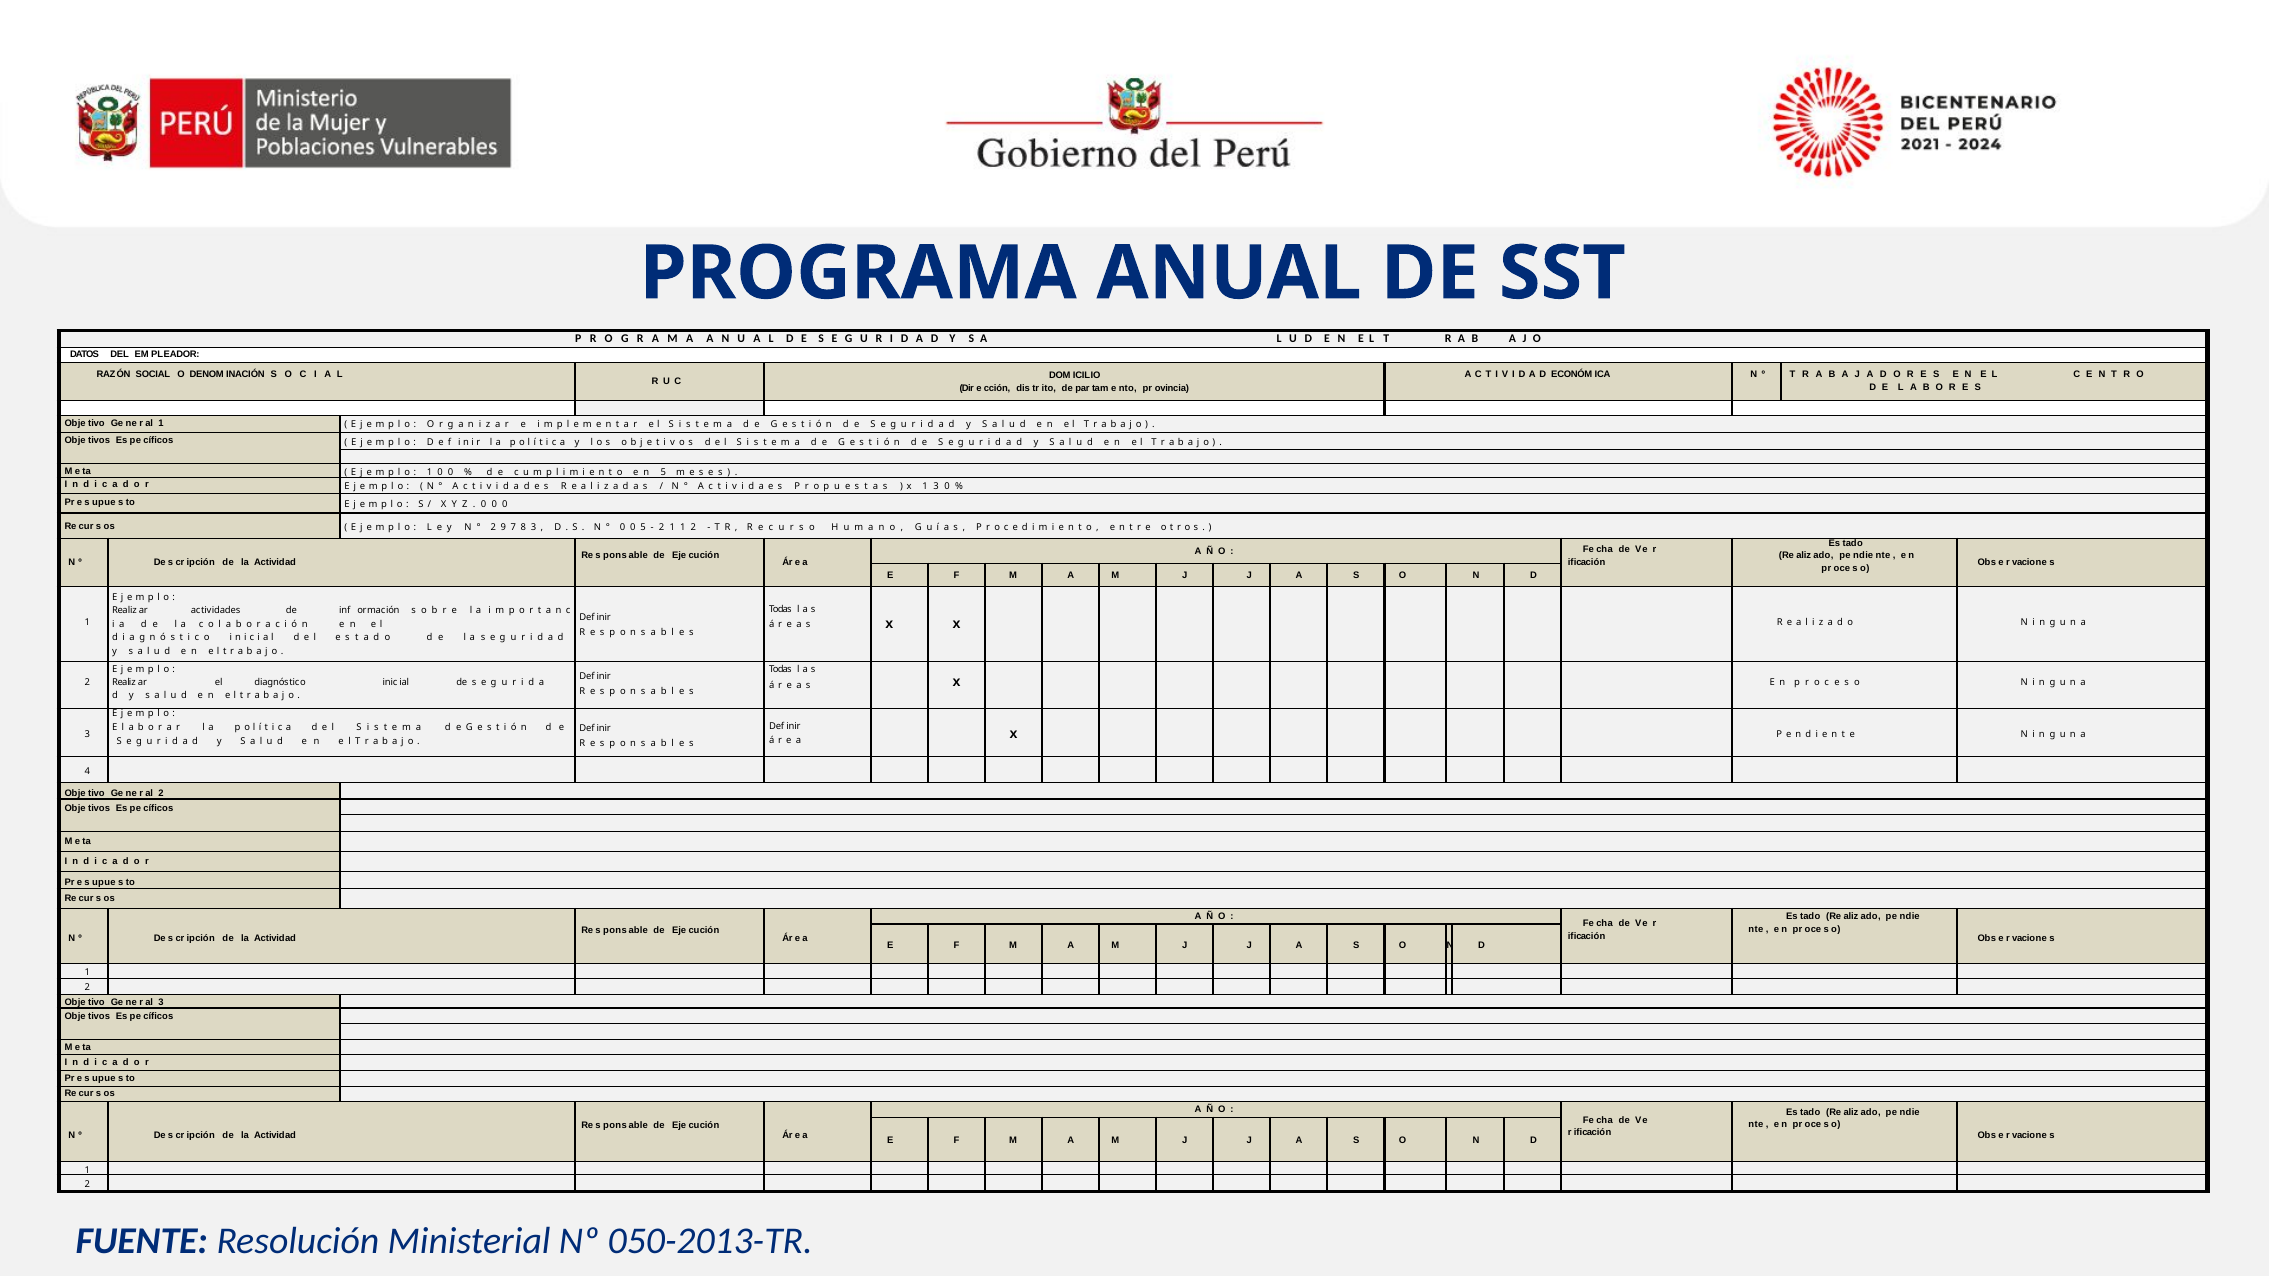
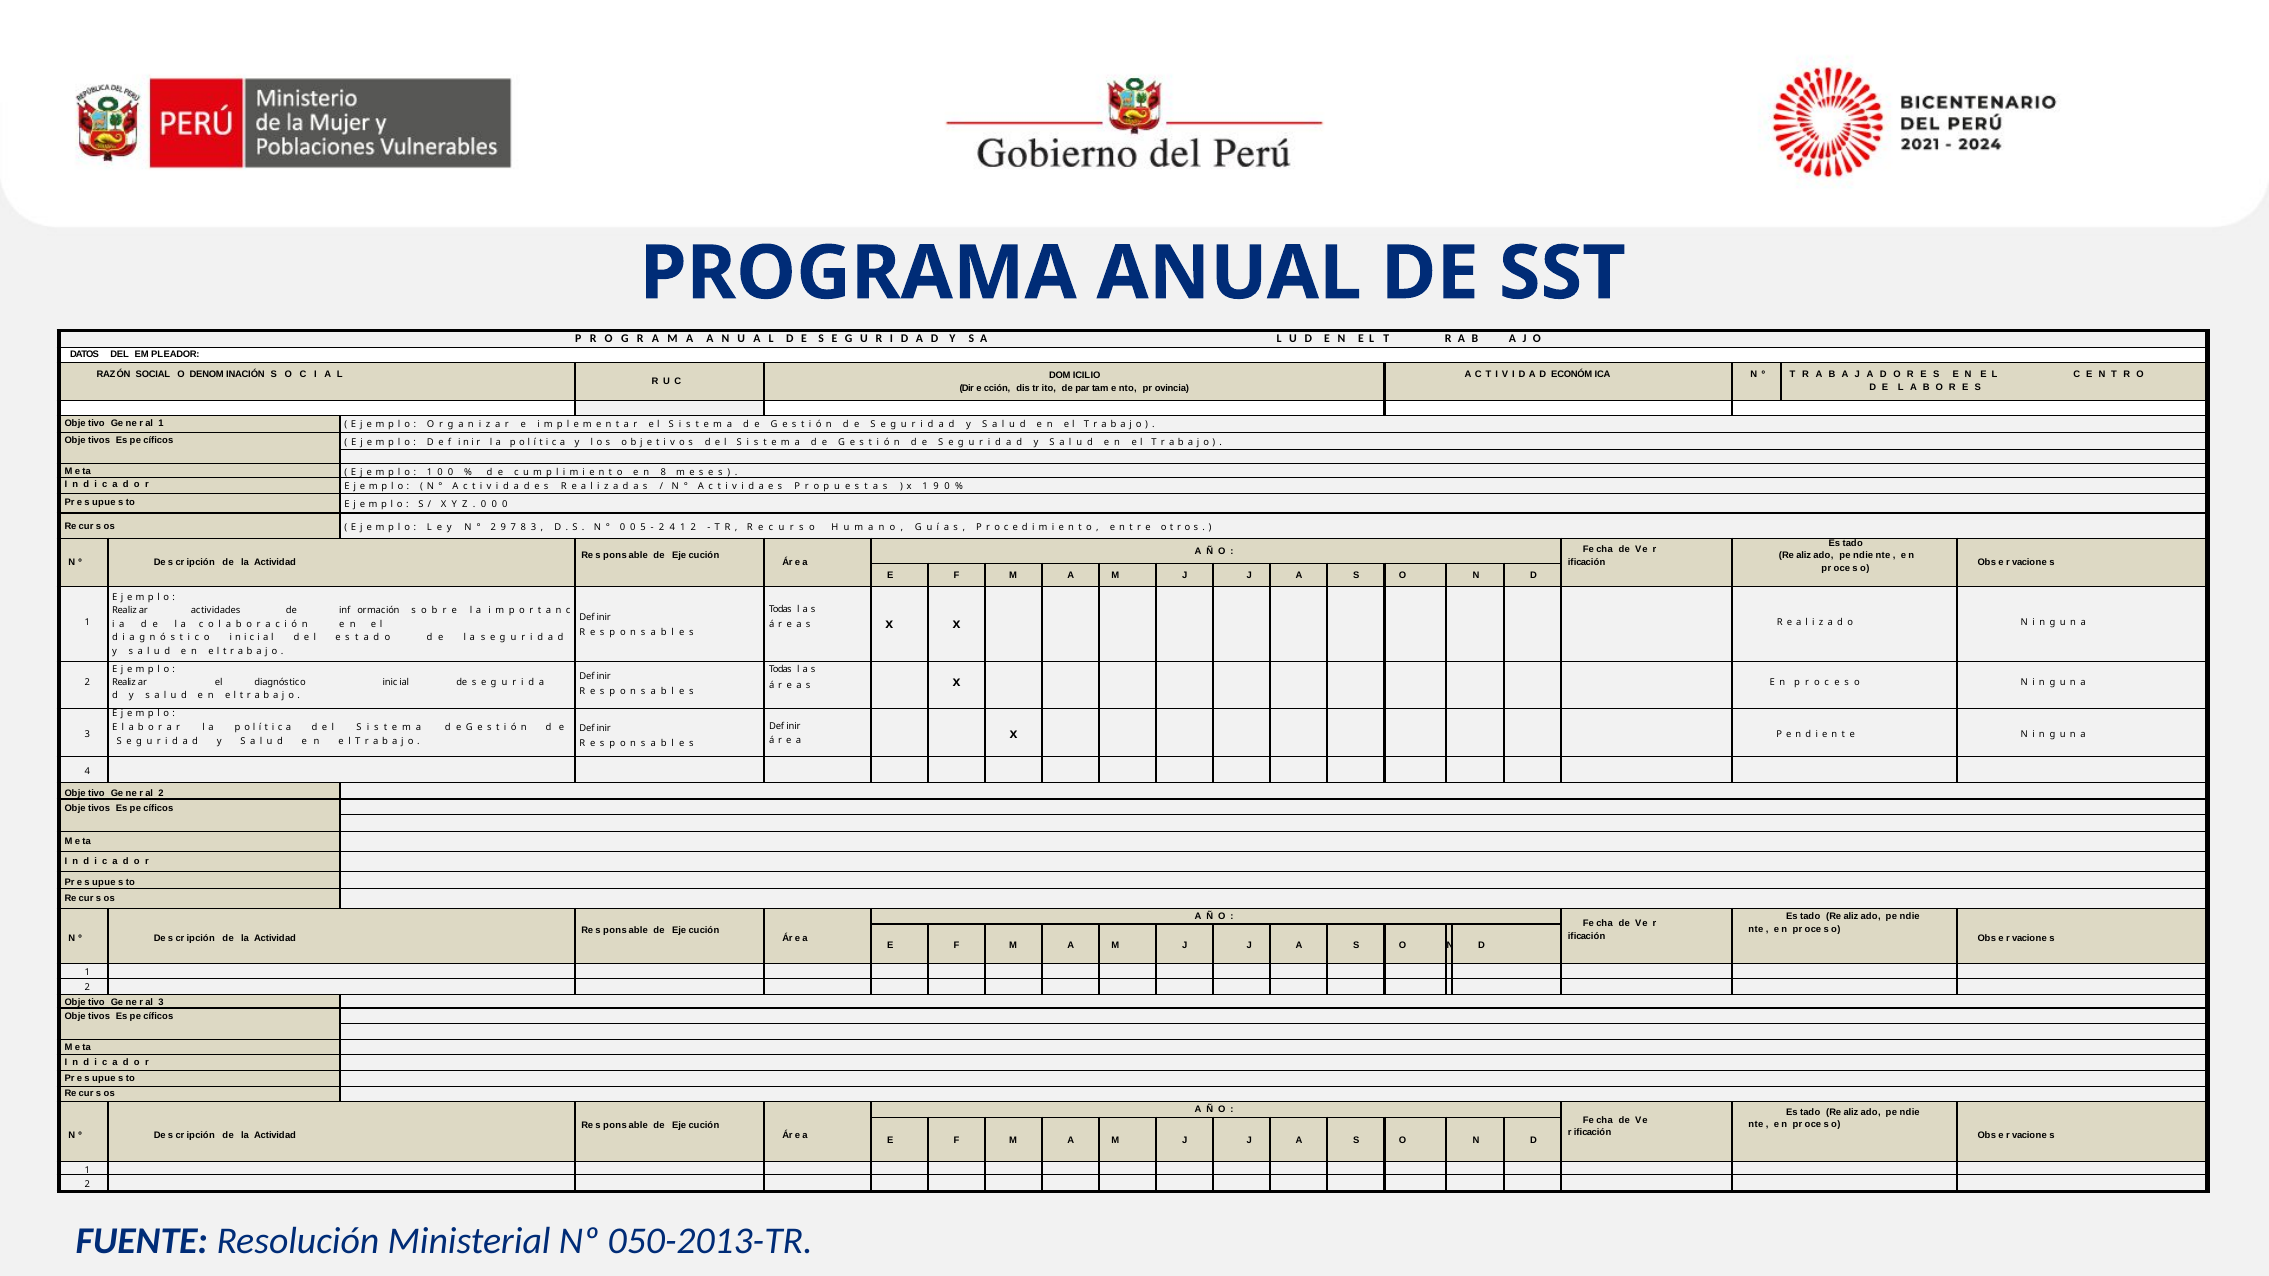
n 5: 5 -> 8 (663, 473)
1 3: 3 -> 9 (936, 486)
2 1: 1 -> 4 (672, 527)
